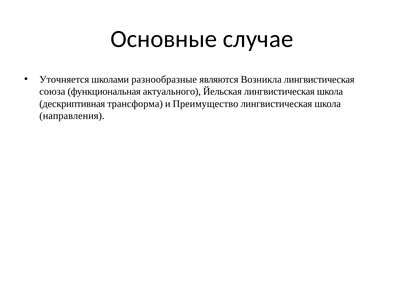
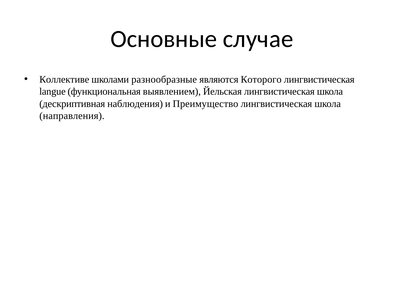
Уточняется: Уточняется -> Коллективе (64, 79)
Возникла: Возникла -> Которого (261, 79)
союза: союза -> langue (52, 92)
актуального: актуального -> выявлением (172, 92)
трансформа: трансформа -> наблюдения (135, 104)
